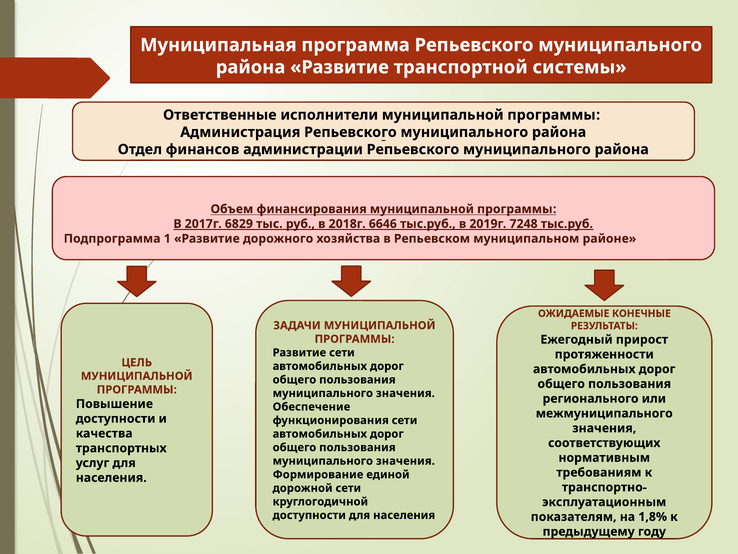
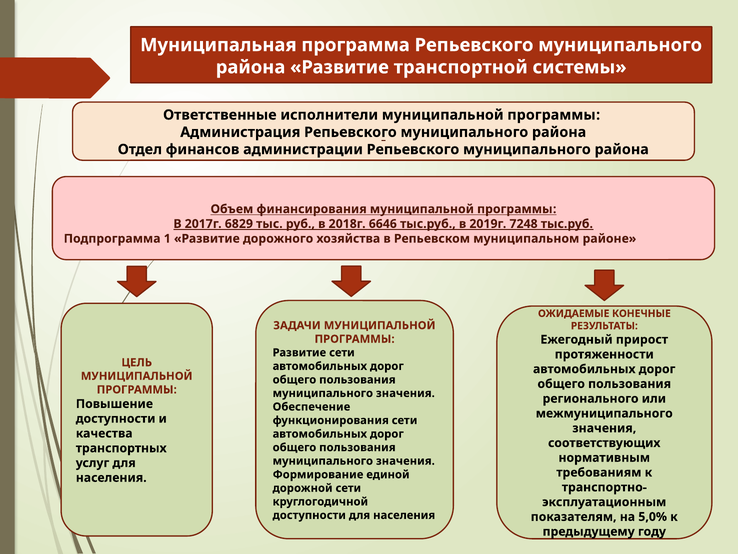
1,8%: 1,8% -> 5,0% (653, 516)
